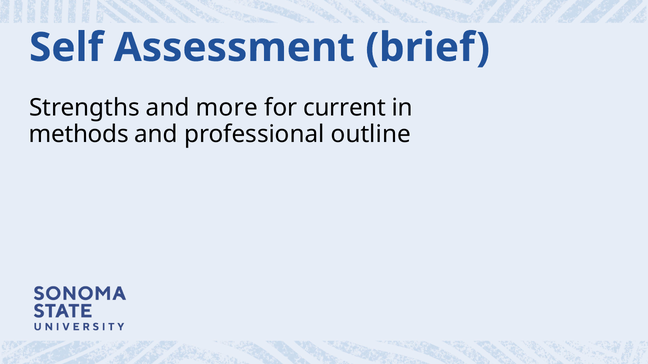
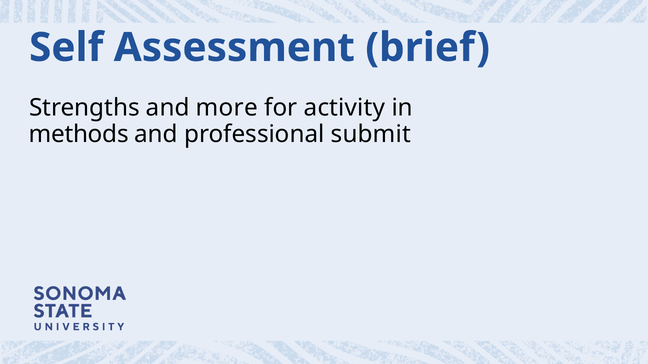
current: current -> activity (344, 108)
outline: outline -> submit (371, 134)
